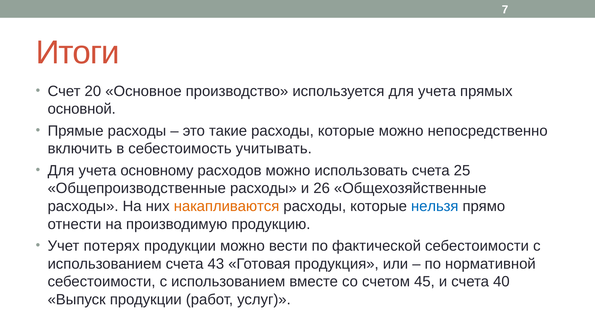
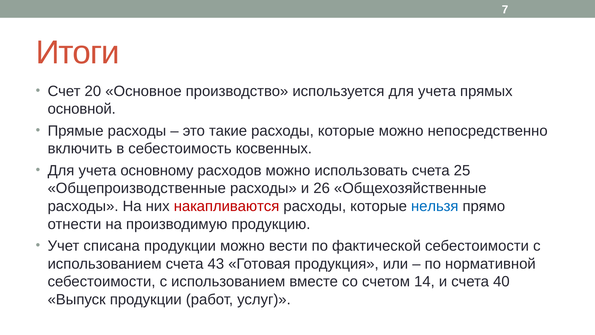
учитывать: учитывать -> косвенных (274, 149)
накапливаются colour: orange -> red (227, 206)
потерях: потерях -> списана (112, 246)
45: 45 -> 14 (424, 281)
